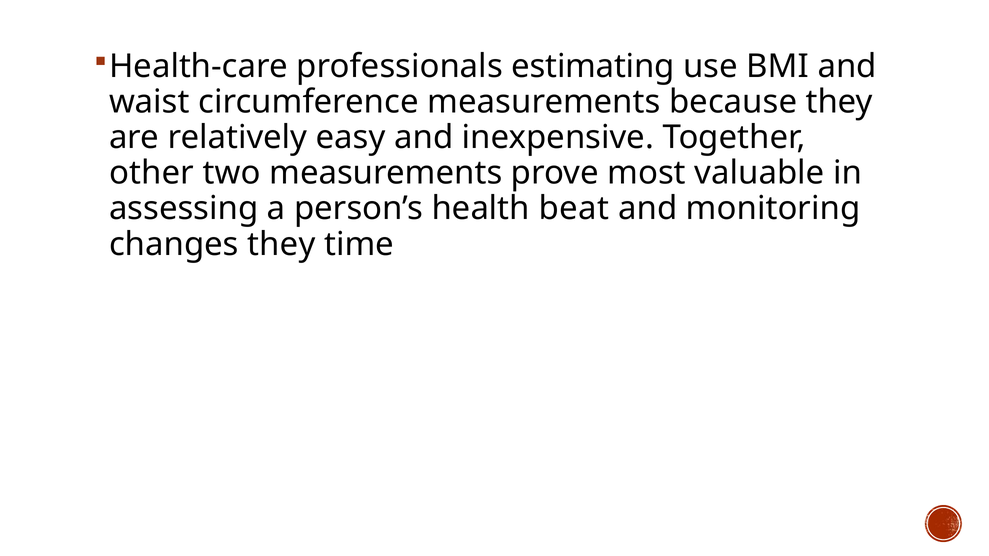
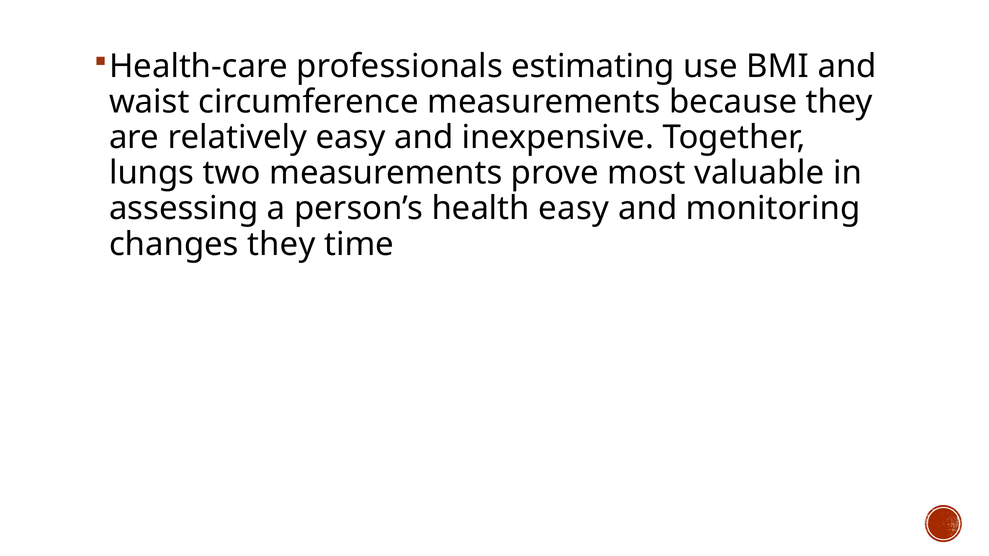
other: other -> lungs (152, 173)
health beat: beat -> easy (574, 209)
